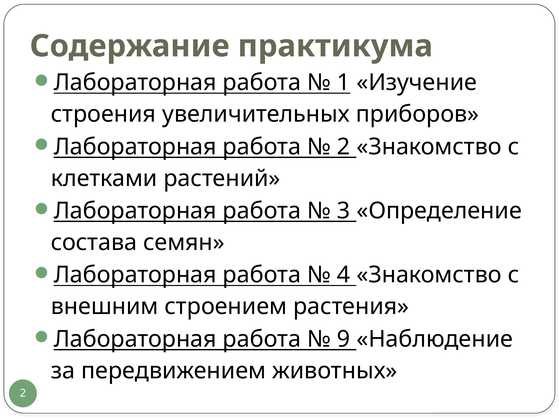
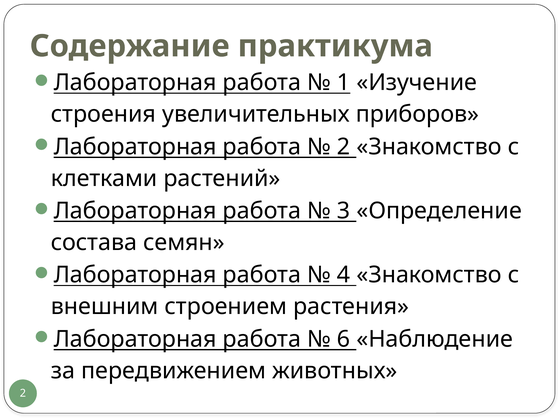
9: 9 -> 6 (344, 339)
